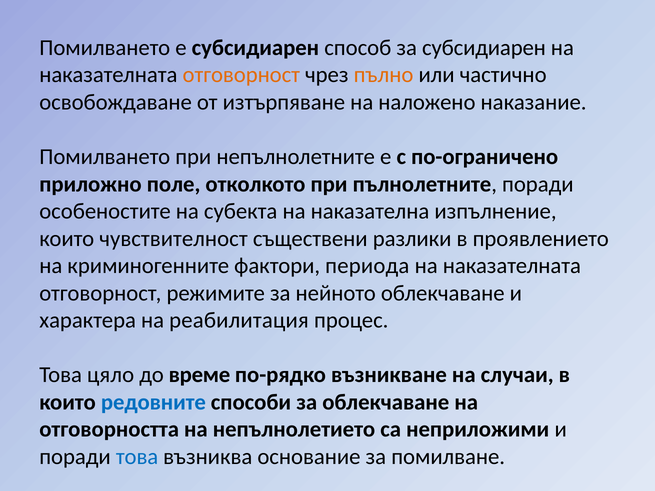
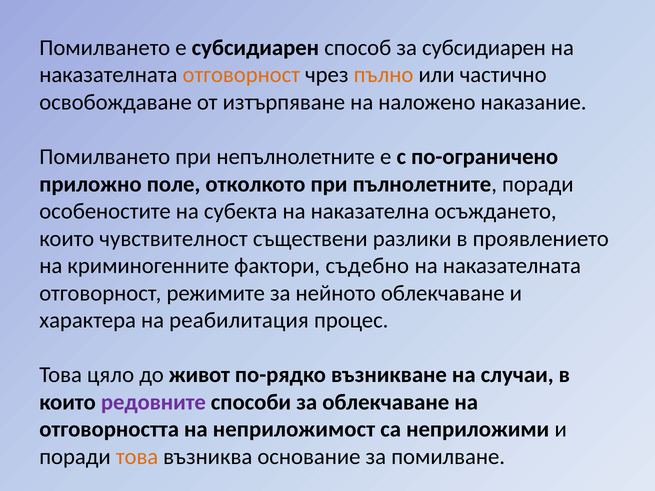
изпълнение: изпълнение -> осъждането (496, 211)
периода: периода -> съдебно (367, 266)
време: време -> живот (199, 375)
редовните colour: blue -> purple (153, 402)
непълнолетието: непълнолетието -> неприложимост (294, 430)
това colour: blue -> orange (137, 457)
